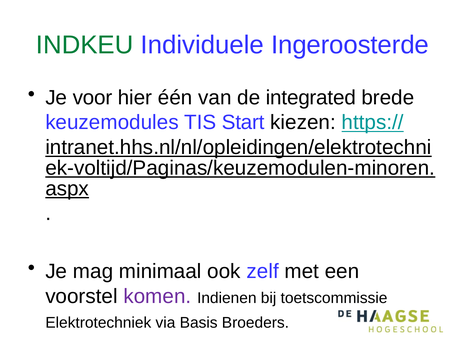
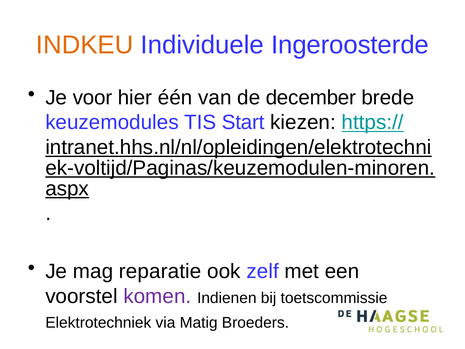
INDKEU colour: green -> orange (85, 45)
integrated: integrated -> december (311, 98)
minimaal: minimaal -> reparatie (160, 271)
Basis: Basis -> Matig (199, 323)
